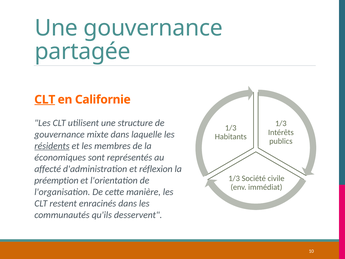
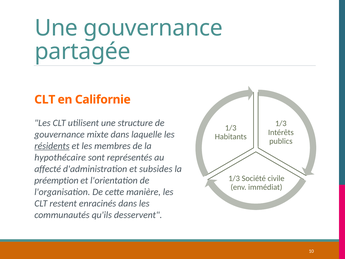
CLT underline: present -> none (45, 99)
économiques: économiques -> hypothécaire (60, 157)
réflexion: réflexion -> subsides (156, 169)
